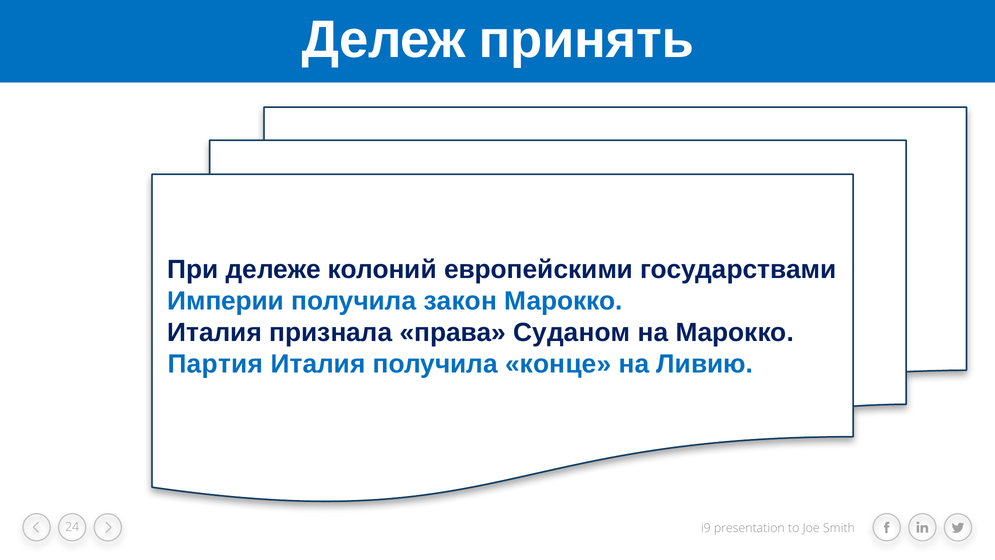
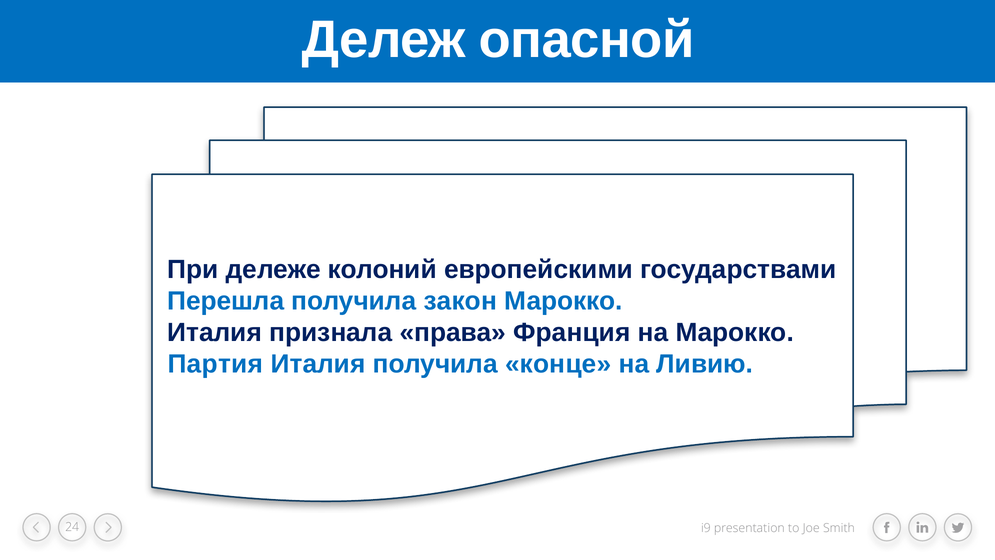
принять: принять -> опасной (587, 40)
Империи: Империи -> Перешла (226, 301)
Суданом: Суданом -> Франция (572, 332)
